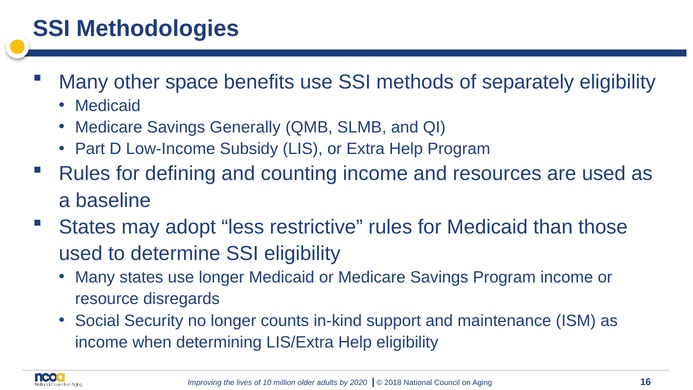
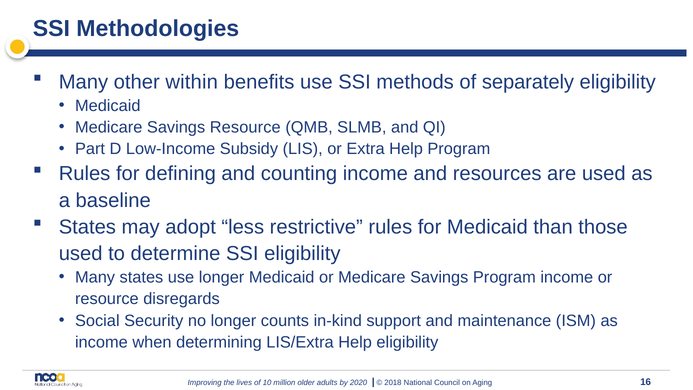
space: space -> within (192, 82)
Savings Generally: Generally -> Resource (245, 127)
